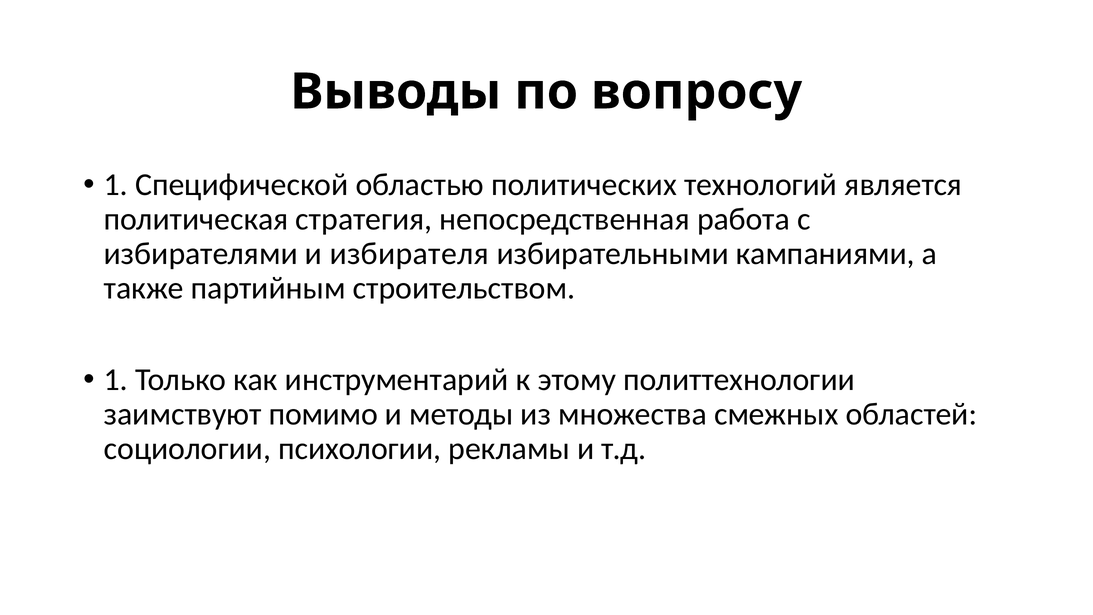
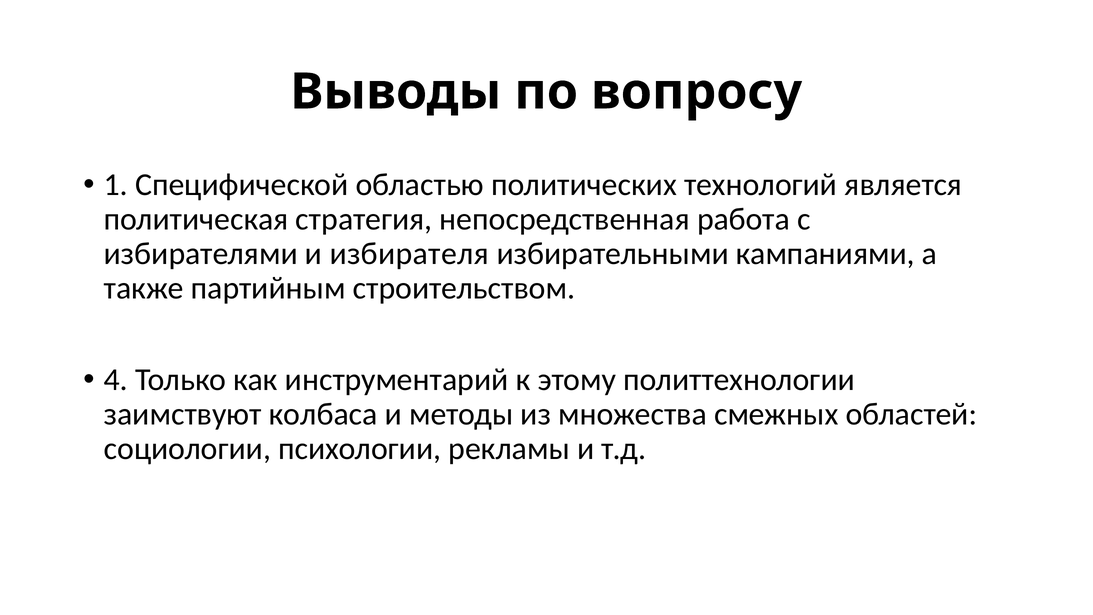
1: 1 -> 4 (116, 380)
помимо: помимо -> колбаса (323, 414)
